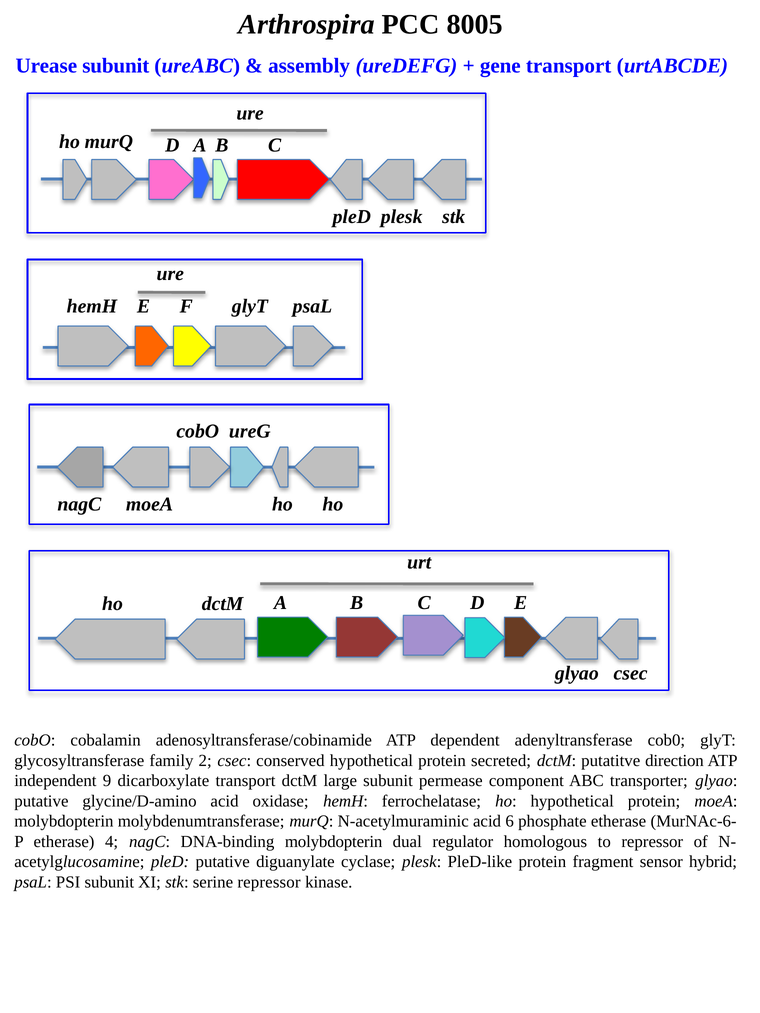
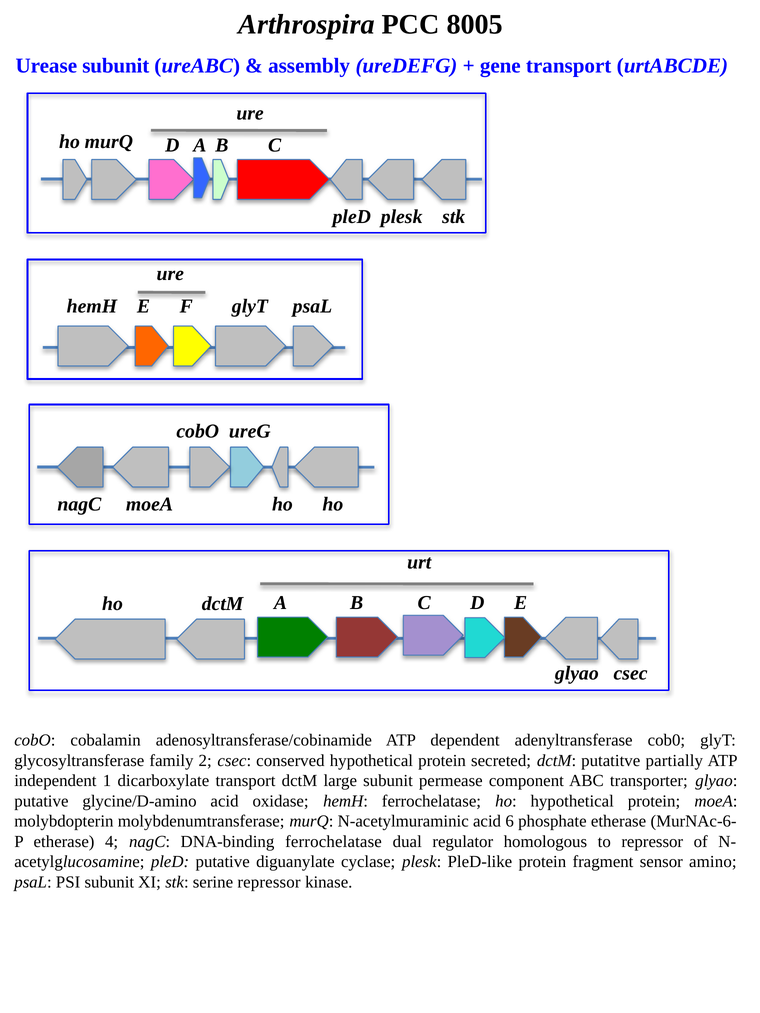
direction: direction -> partially (674, 761)
9: 9 -> 1 (107, 781)
DNA-binding molybdopterin: molybdopterin -> ferrochelatase (333, 842)
hybrid: hybrid -> amino (713, 862)
